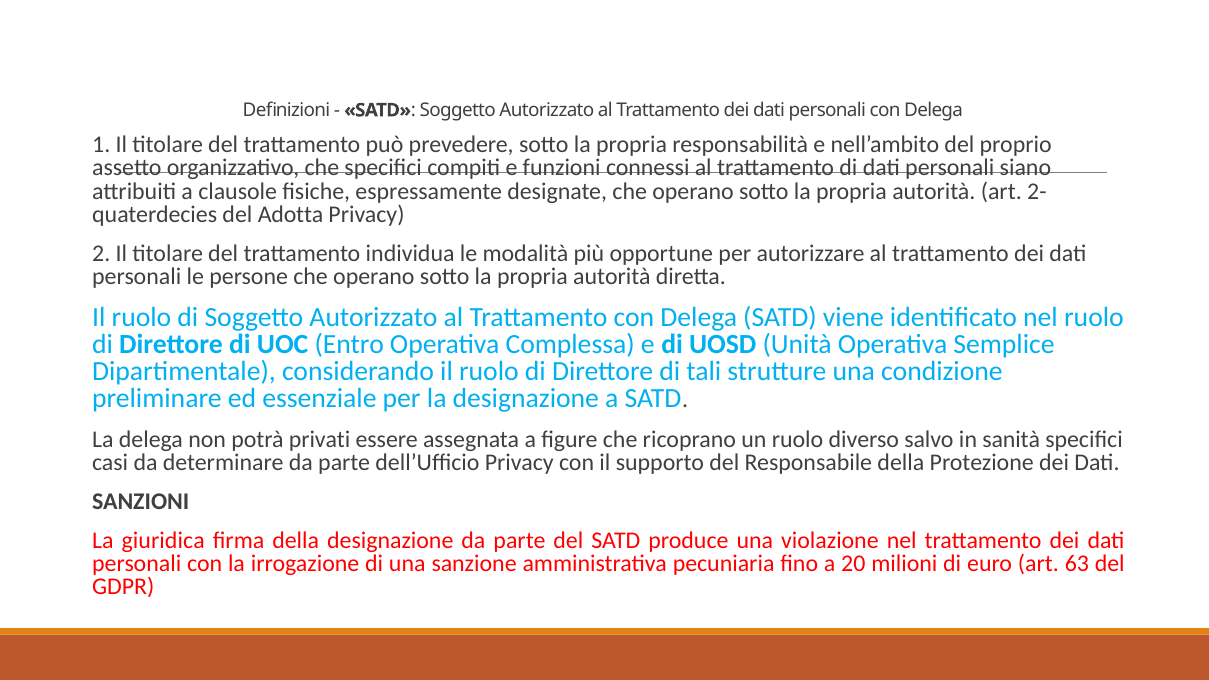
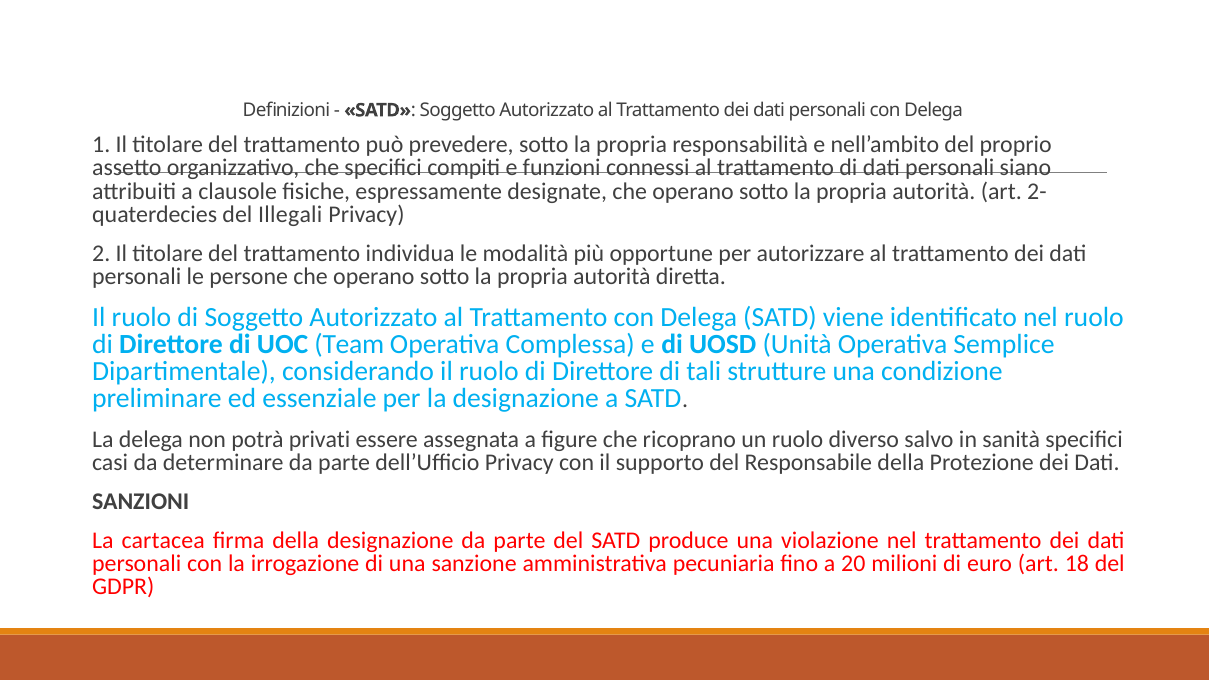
Adotta: Adotta -> Illegali (290, 214)
Entro: Entro -> Team (349, 344)
giuridica: giuridica -> cartacea (163, 541)
63: 63 -> 18 (1077, 564)
